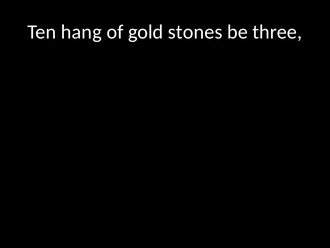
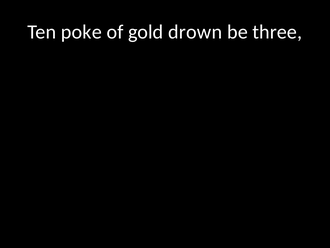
hang: hang -> poke (81, 32)
stones: stones -> drown (195, 32)
